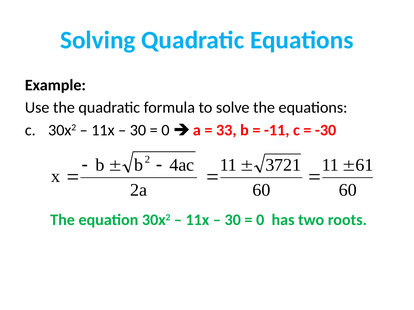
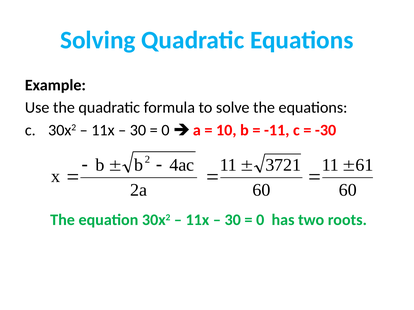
33: 33 -> 10 (226, 130)
